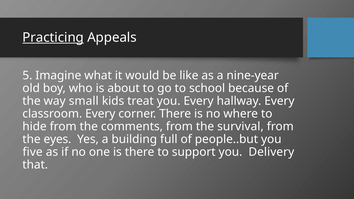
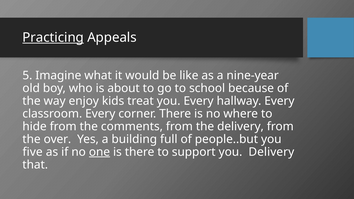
small: small -> enjoy (84, 101)
the survival: survival -> delivery (240, 126)
eyes: eyes -> over (57, 139)
one underline: none -> present (99, 152)
